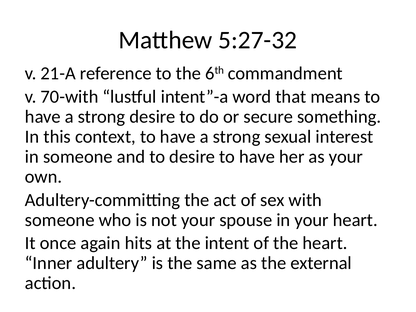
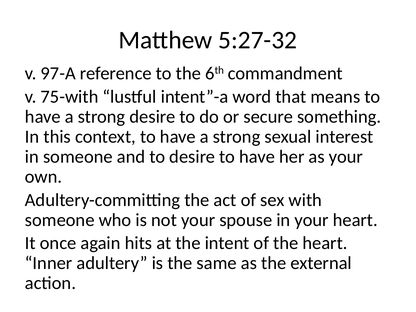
21-A: 21-A -> 97-A (58, 73)
70-with: 70-with -> 75-with (70, 97)
